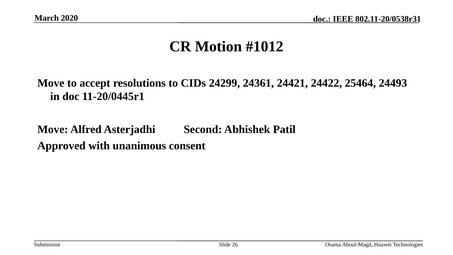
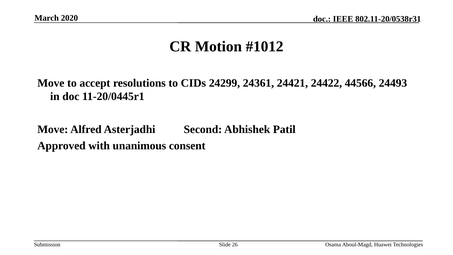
25464: 25464 -> 44566 (360, 83)
